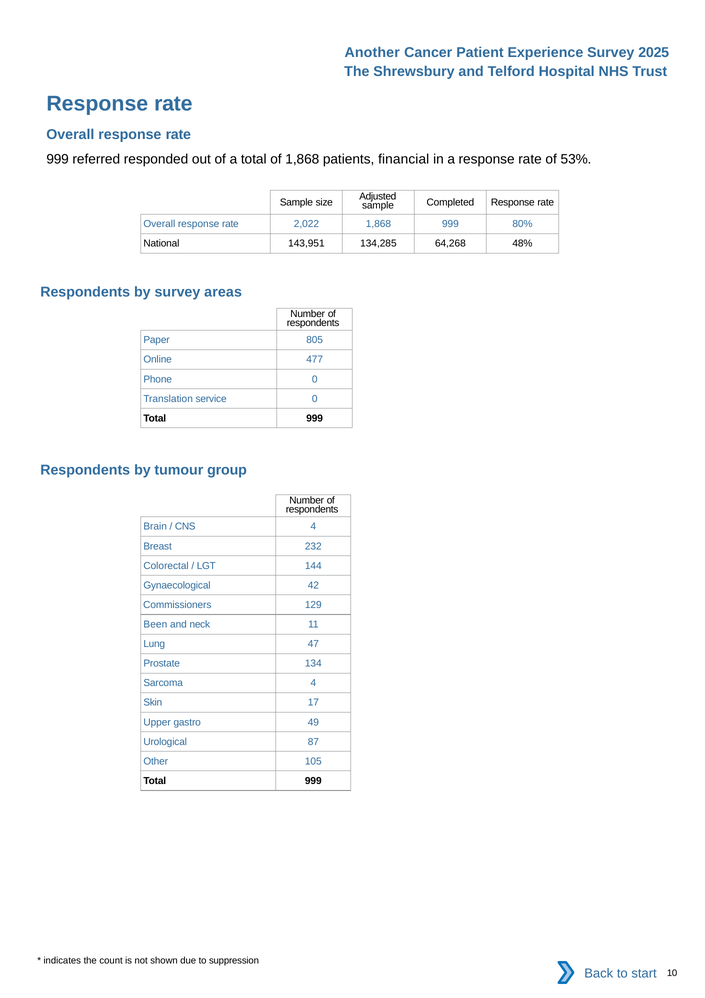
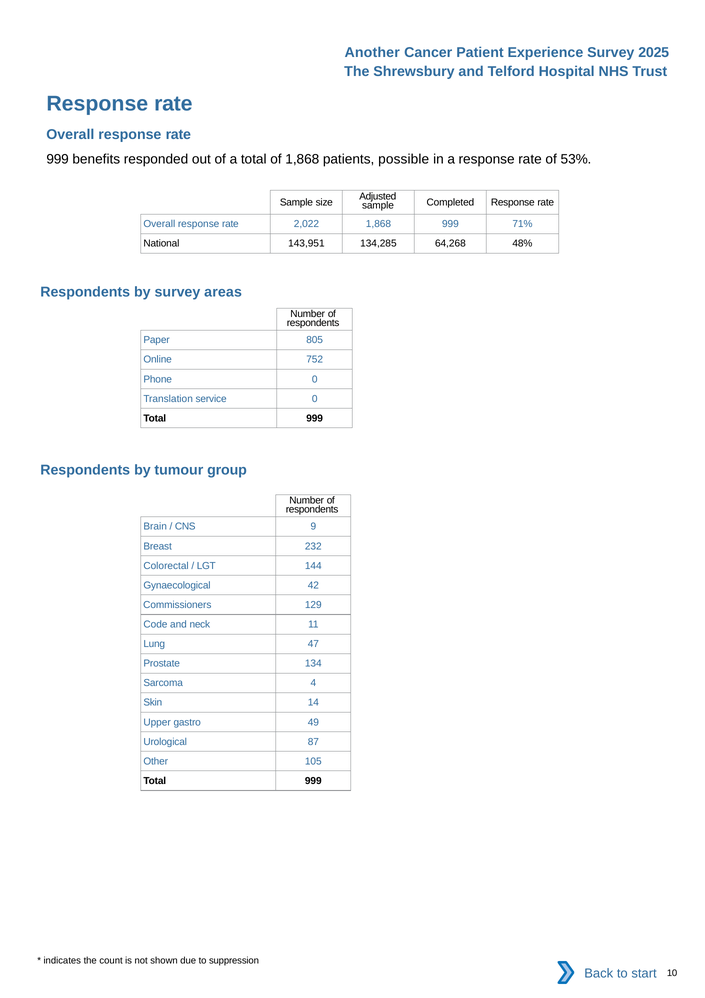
referred: referred -> benefits (96, 159)
financial: financial -> possible (404, 159)
80%: 80% -> 71% (522, 224)
477: 477 -> 752 (315, 360)
CNS 4: 4 -> 9 (313, 526)
Been: Been -> Code (155, 624)
17: 17 -> 14 (313, 702)
